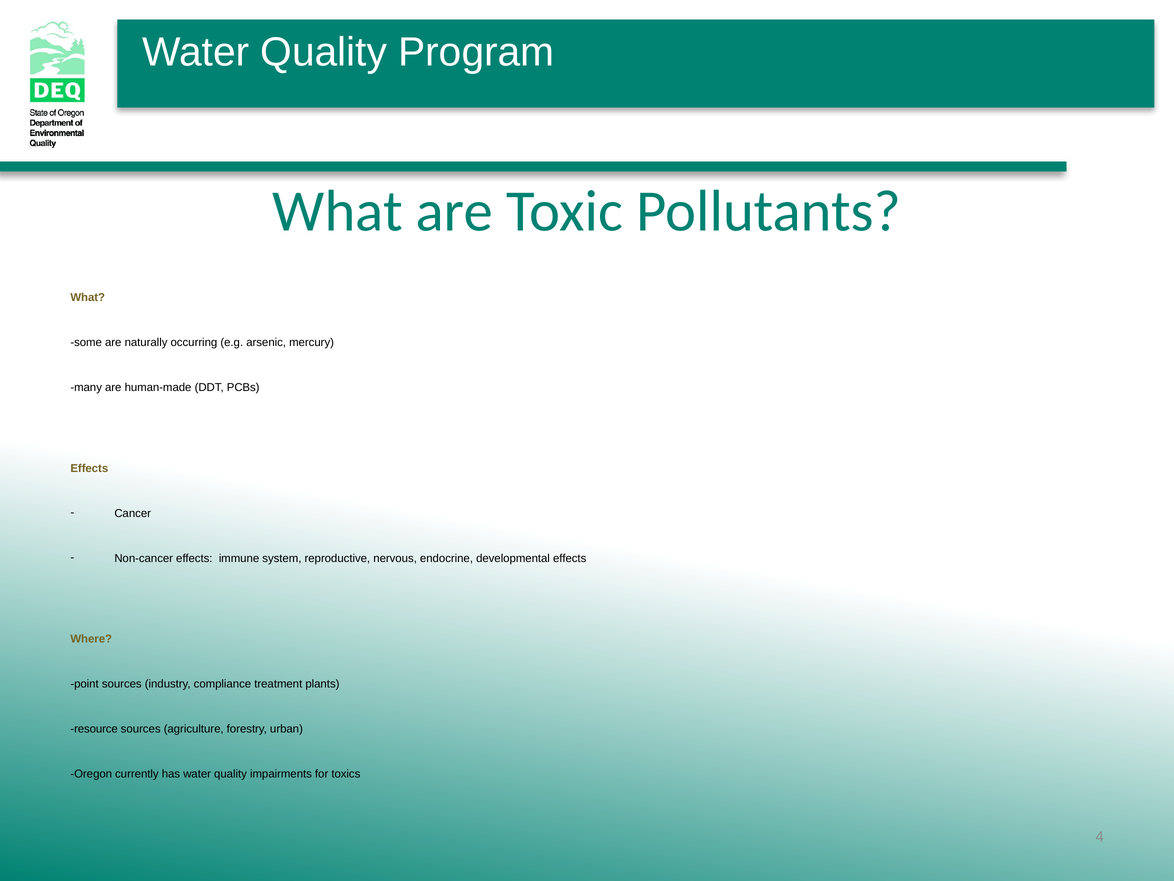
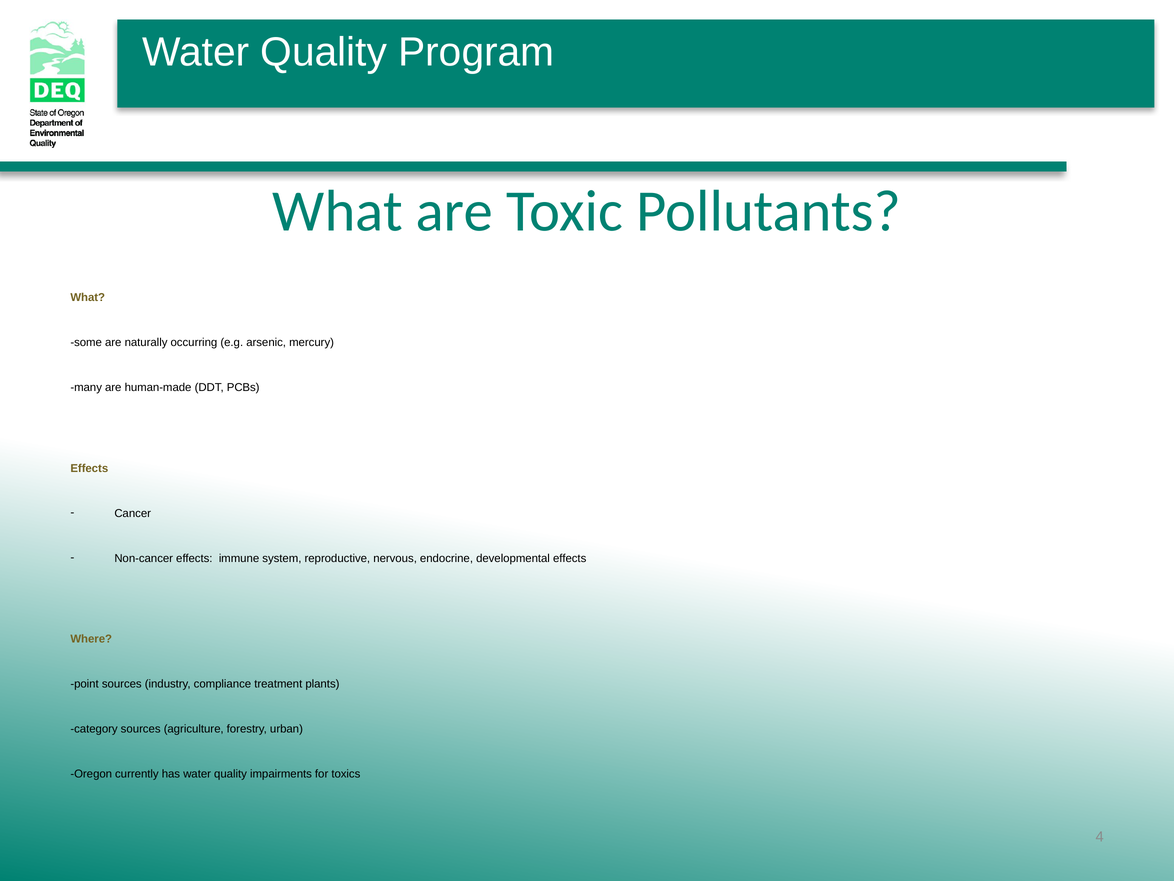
resource: resource -> category (94, 729)
